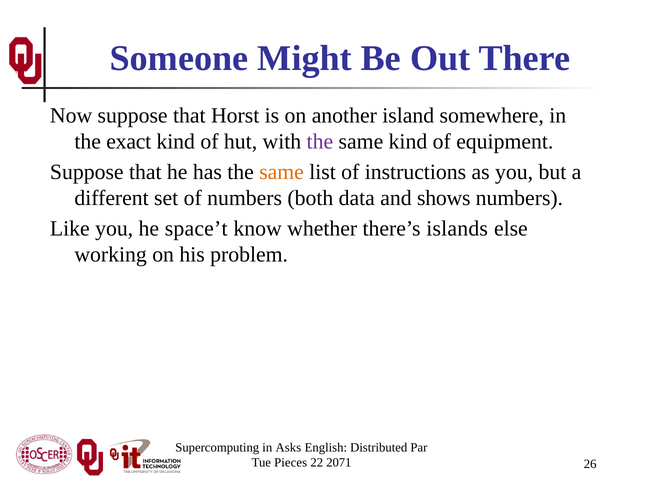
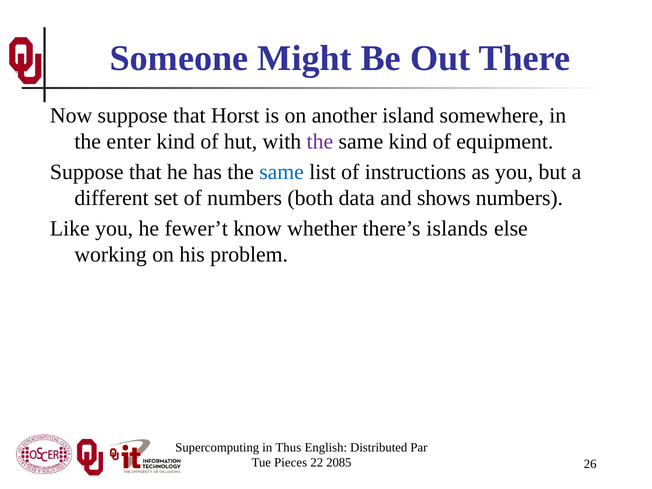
exact: exact -> enter (129, 142)
same colour: orange -> blue (282, 172)
space’t: space’t -> fewer’t (196, 229)
Asks: Asks -> Thus (288, 447)
2071: 2071 -> 2085 (339, 463)
